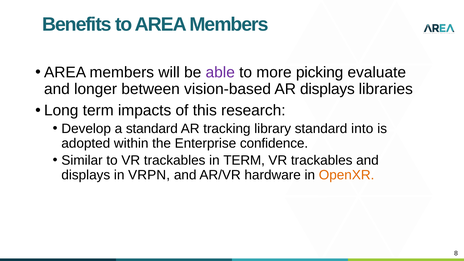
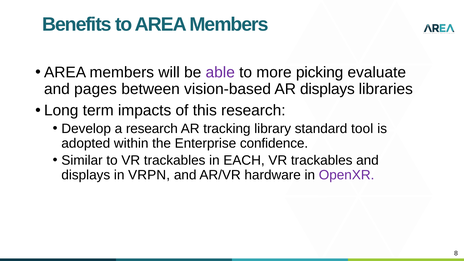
longer: longer -> pages (95, 89)
a standard: standard -> research (152, 129)
into: into -> tool (362, 129)
in TERM: TERM -> EACH (244, 160)
OpenXR colour: orange -> purple (347, 175)
